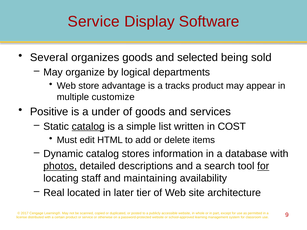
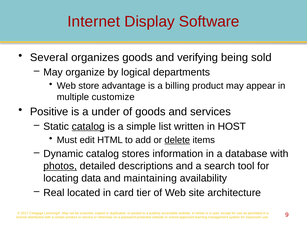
Service: Service -> Internet (94, 22)
selected: selected -> verifying (198, 58)
tracks: tracks -> billing (177, 86)
COST: COST -> HOST (232, 127)
delete underline: none -> present (177, 140)
for underline: present -> none (263, 166)
staff: staff -> data (91, 179)
later: later -> card (124, 193)
